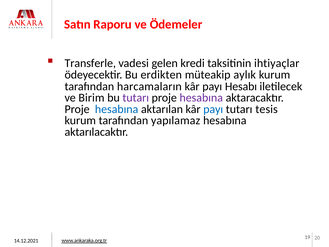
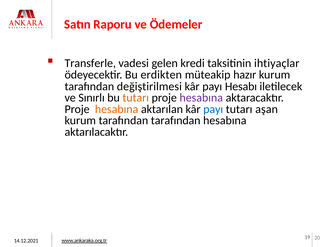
aylık: aylık -> hazır (245, 75)
harcamaların: harcamaların -> değiştirilmesi (149, 86)
Birim: Birim -> Sınırlı (92, 98)
tutarı colour: purple -> orange (136, 98)
hesabına colour: blue -> orange (117, 109)
tesis: tesis -> aşan (267, 109)
tarafından yapılamaz: yapılamaz -> tarafından (176, 120)
